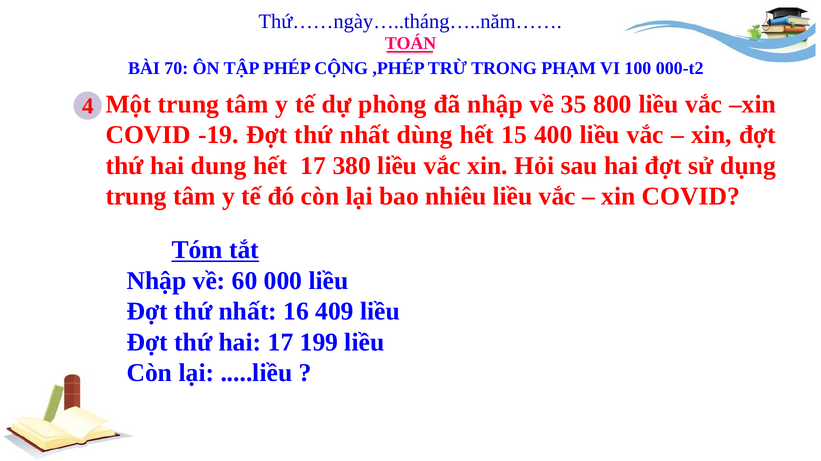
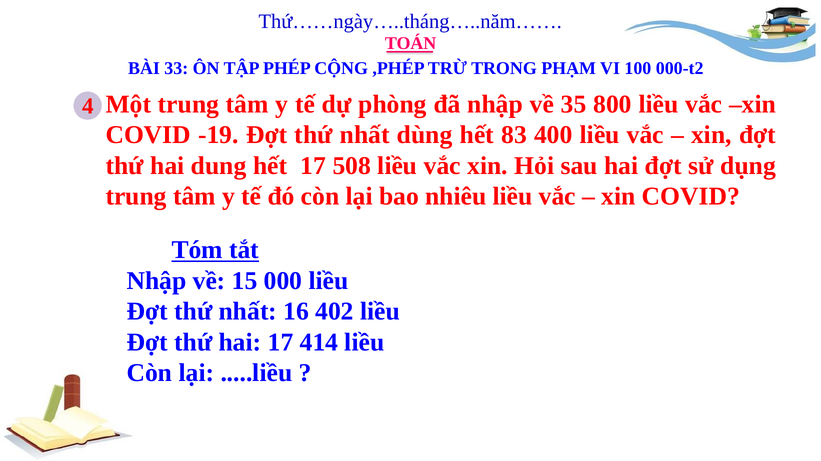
70: 70 -> 33 (176, 68)
15: 15 -> 83 (514, 135)
380: 380 -> 508 (352, 166)
60: 60 -> 15 (245, 281)
409: 409 -> 402 (335, 312)
199: 199 -> 414 (319, 342)
